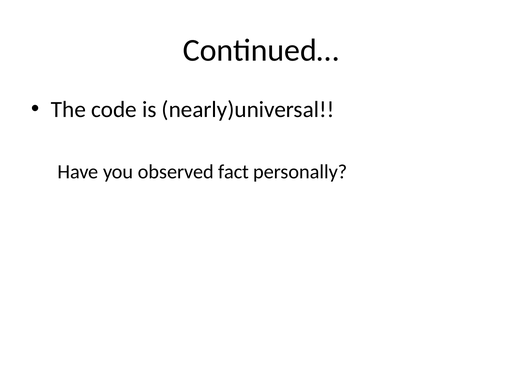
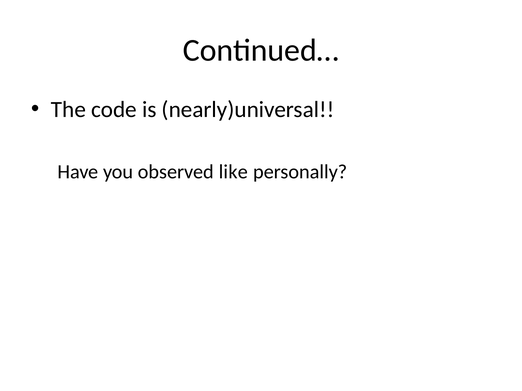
fact: fact -> like (233, 172)
